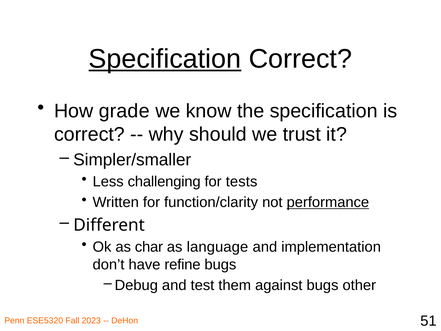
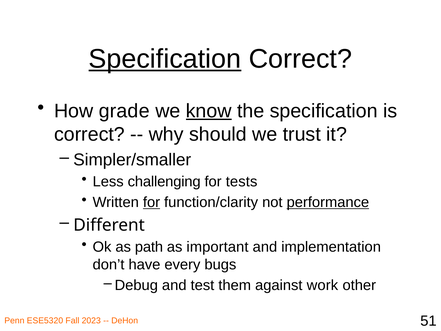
know underline: none -> present (209, 111)
for underline: none -> present (152, 202)
char: char -> path (149, 247)
language: language -> important (217, 247)
refine: refine -> every (182, 264)
against bugs: bugs -> work (322, 285)
